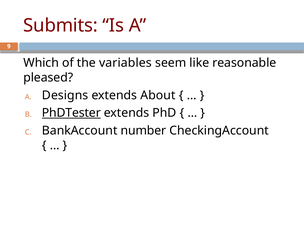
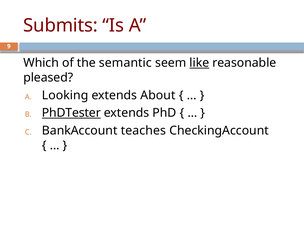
variables: variables -> semantic (125, 63)
like underline: none -> present (199, 63)
Designs: Designs -> Looking (65, 95)
number: number -> teaches (143, 131)
